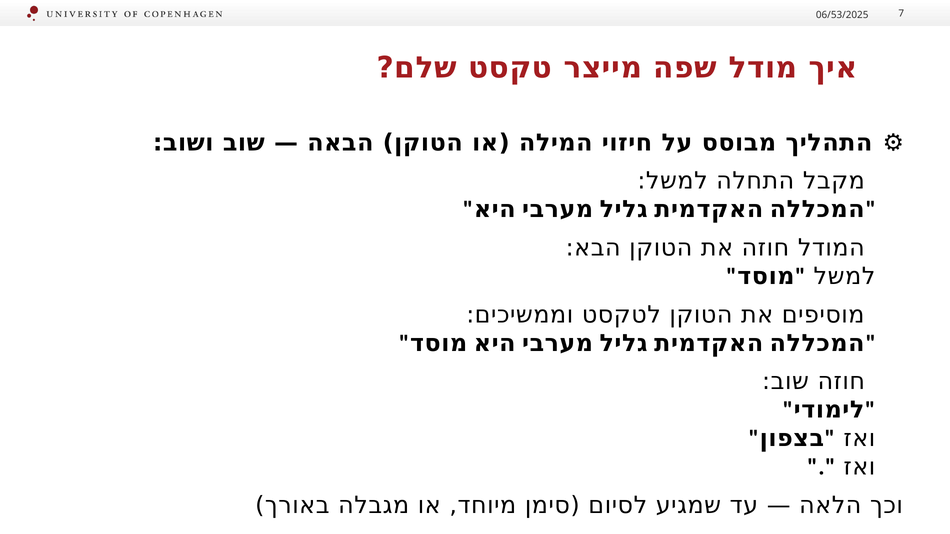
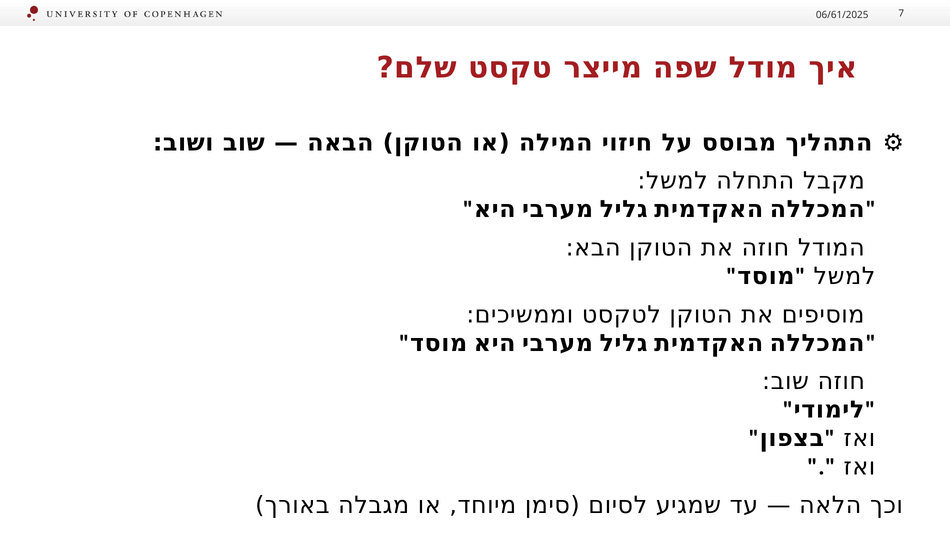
06/53/2025: 06/53/2025 -> 06/61/2025 (842, 15)
